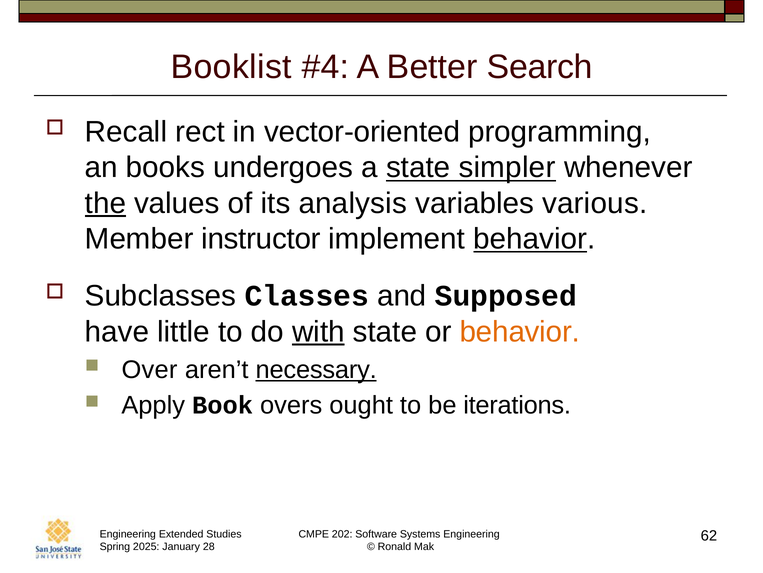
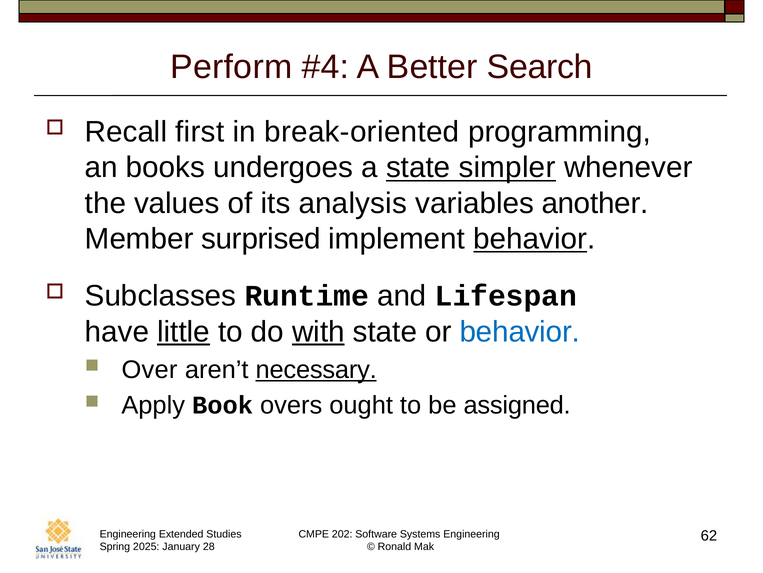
Booklist: Booklist -> Perform (231, 67)
rect: rect -> first (200, 132)
vector-oriented: vector-oriented -> break-oriented (362, 132)
the underline: present -> none (105, 203)
various: various -> another (595, 203)
instructor: instructor -> surprised (261, 239)
Classes: Classes -> Runtime (307, 296)
Supposed: Supposed -> Lifespan (506, 296)
little underline: none -> present (184, 331)
behavior colour: orange -> blue (520, 331)
iterations: iterations -> assigned (517, 405)
